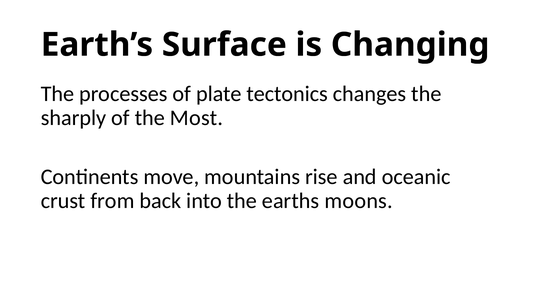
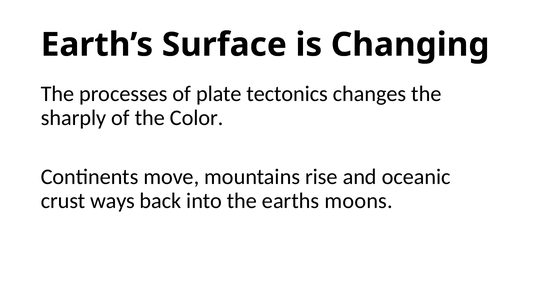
Most: Most -> Color (197, 118)
from: from -> ways (113, 201)
